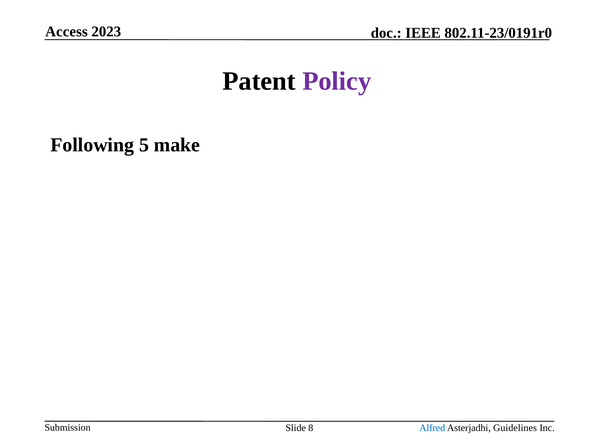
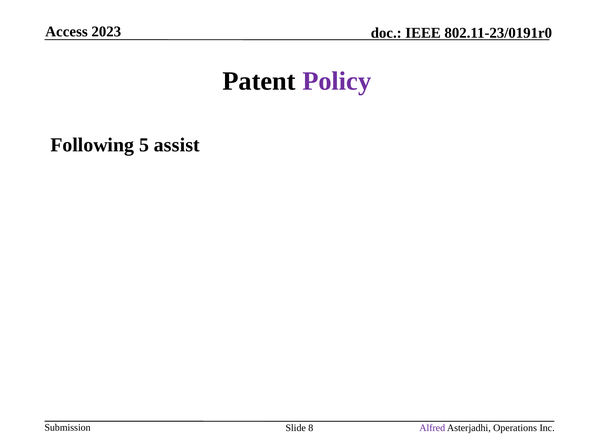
make: make -> assist (177, 145)
Alfred colour: blue -> purple (432, 427)
Guidelines: Guidelines -> Operations (515, 427)
